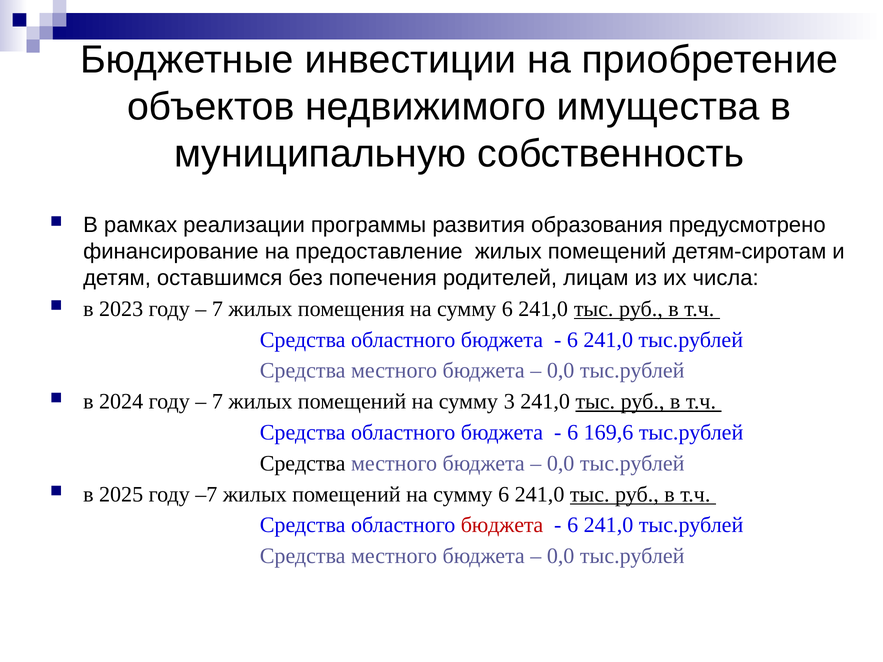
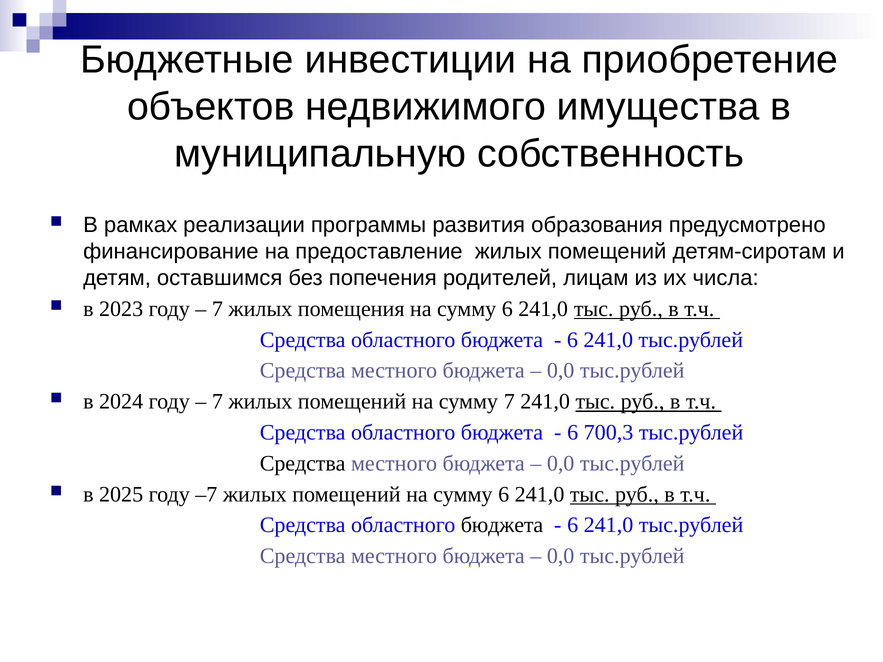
сумму 3: 3 -> 7 (509, 402)
169,6: 169,6 -> 700,3 (609, 433)
бюджета colour: red -> black (502, 525)
